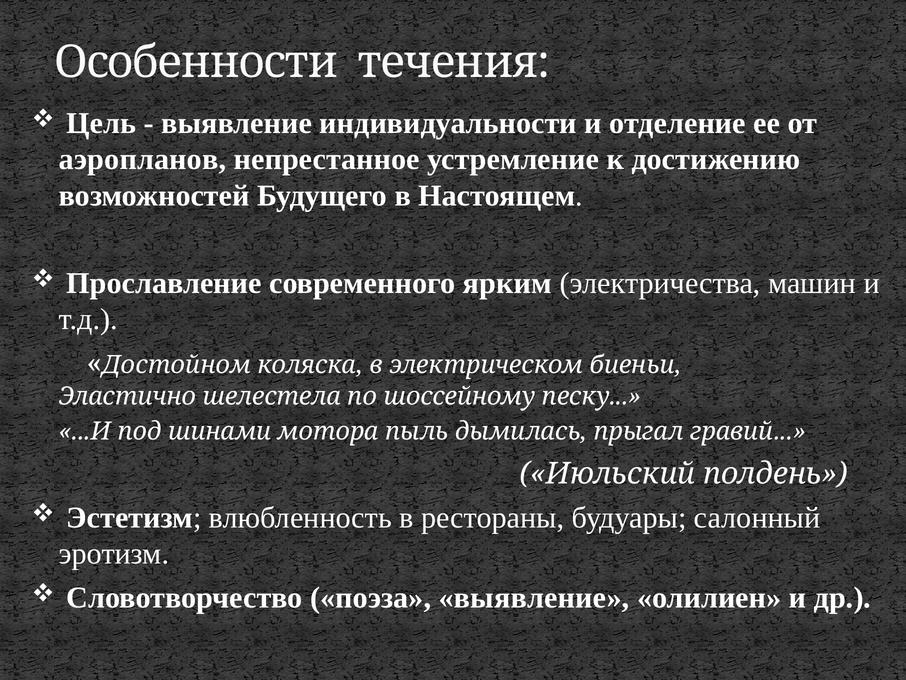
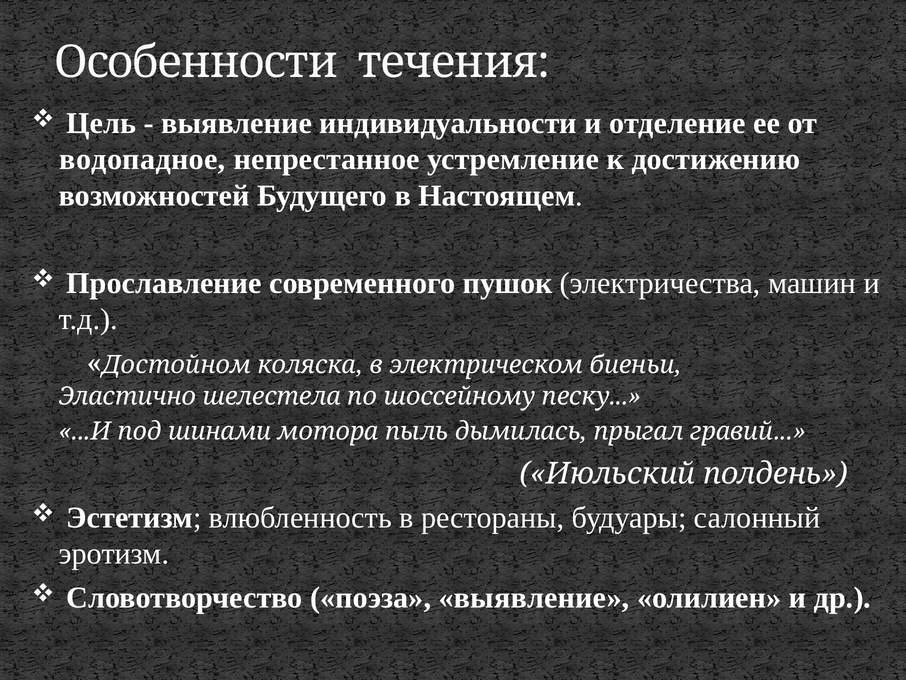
аэропланов: аэропланов -> водопадное (142, 159)
ярким: ярким -> пушок (508, 283)
